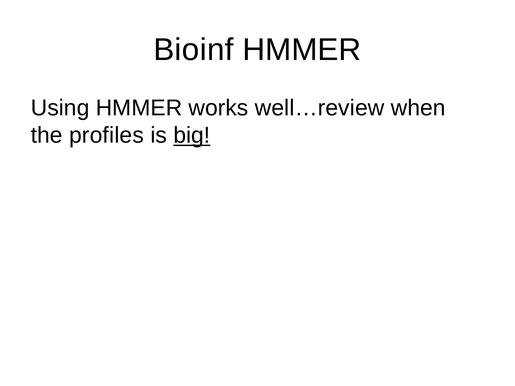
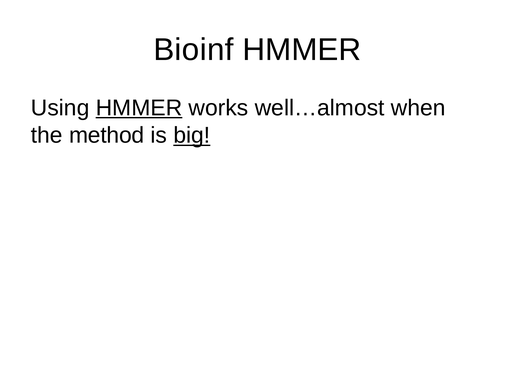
HMMER underline: none -> present (139, 108)
well…review: well…review -> well…almost (320, 108)
profiles: profiles -> method (107, 136)
